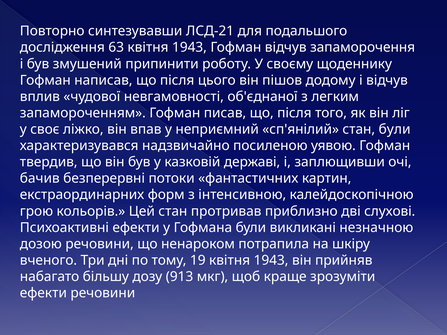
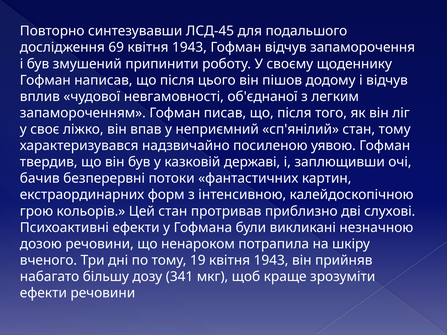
ЛСД-21: ЛСД-21 -> ЛСД-45 (210, 31)
63: 63 -> 69 (116, 48)
стан були: були -> тому (395, 129)
913: 913 -> 341 (180, 277)
